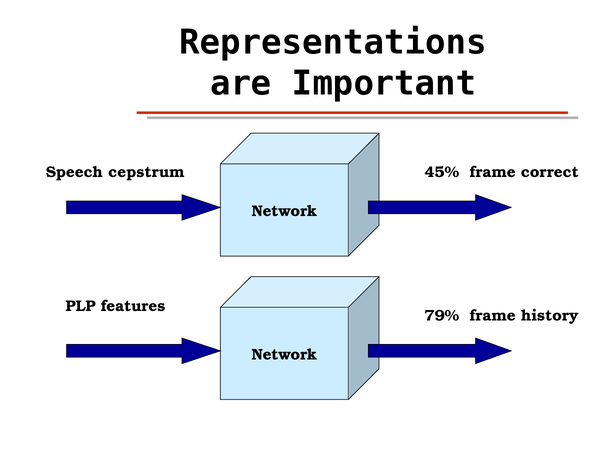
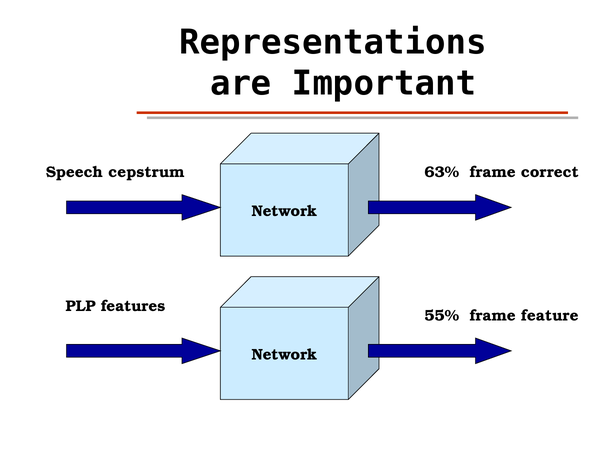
45%: 45% -> 63% (442, 172)
79%: 79% -> 55% (442, 315)
history: history -> feature (550, 315)
